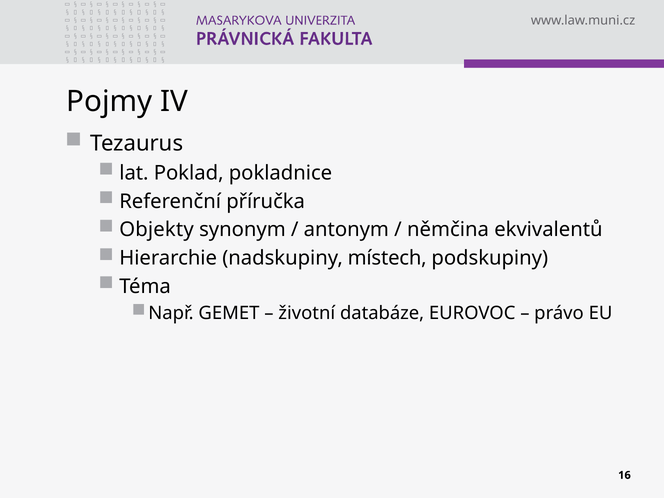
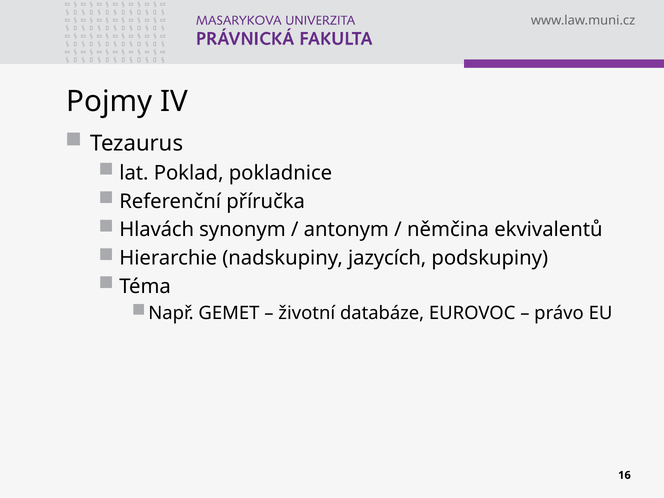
Objekty: Objekty -> Hlavách (157, 230)
místech: místech -> jazycích (387, 258)
